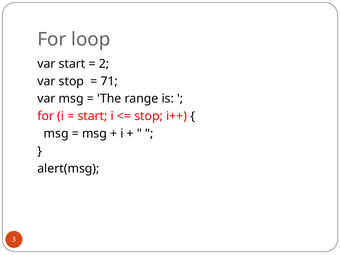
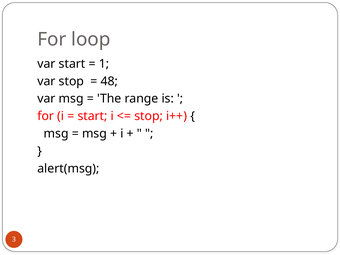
2: 2 -> 1 (104, 64)
71: 71 -> 48 (109, 81)
